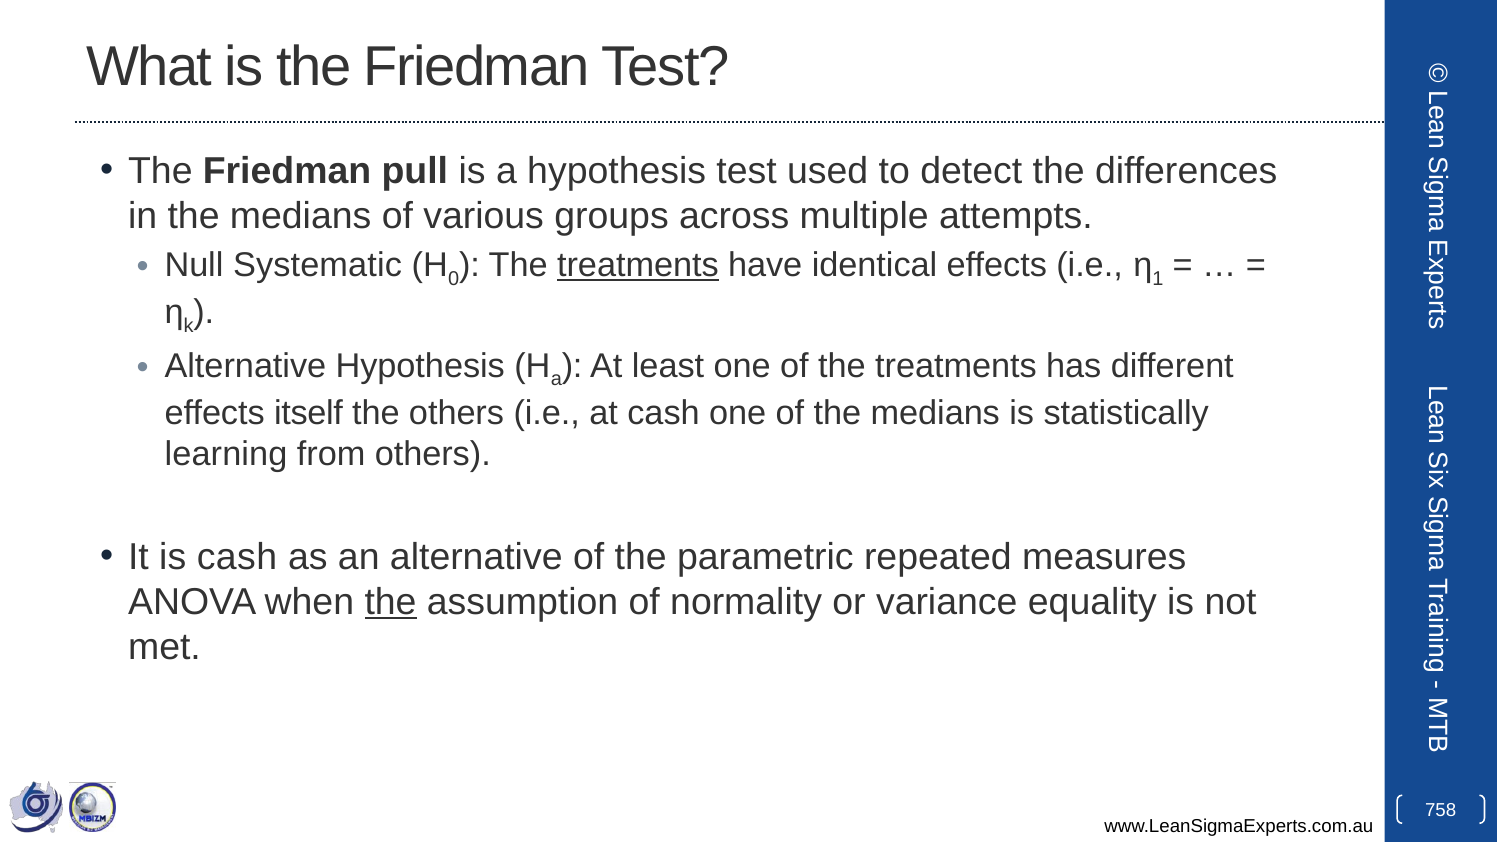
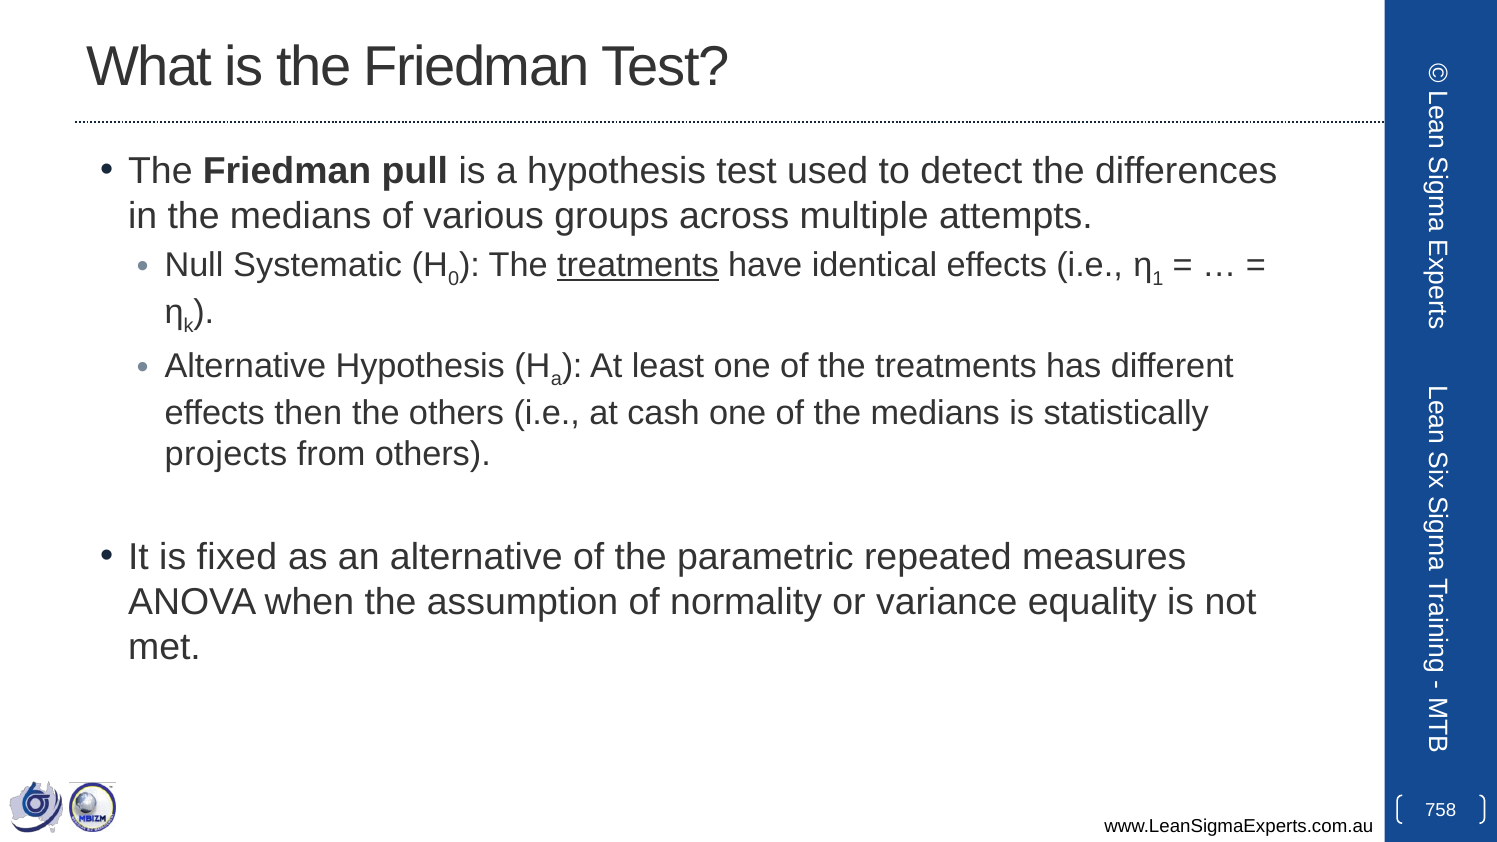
itself: itself -> then (308, 413)
learning: learning -> projects (226, 454)
is cash: cash -> fixed (237, 557)
the underline: present -> none (391, 602)
